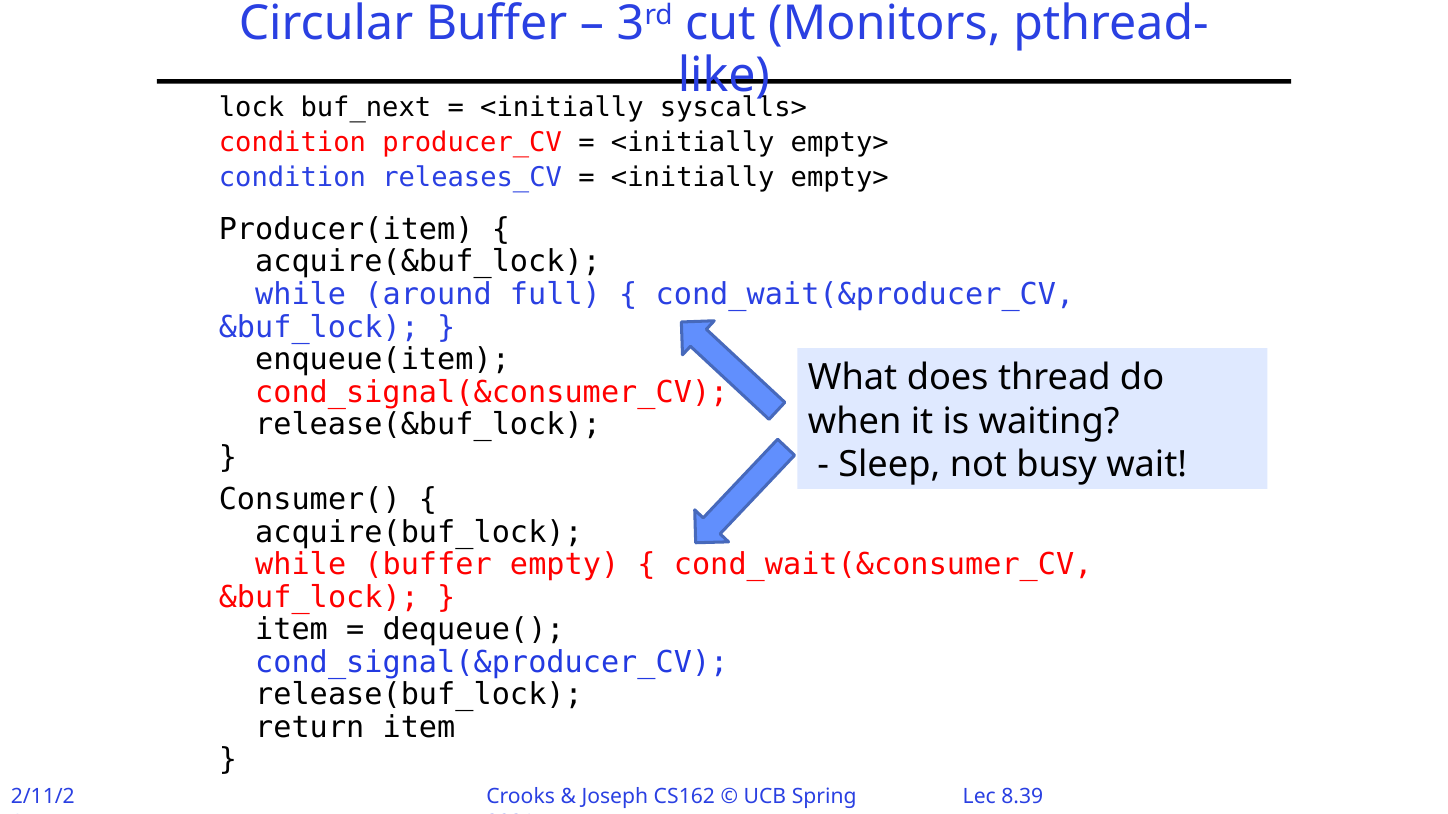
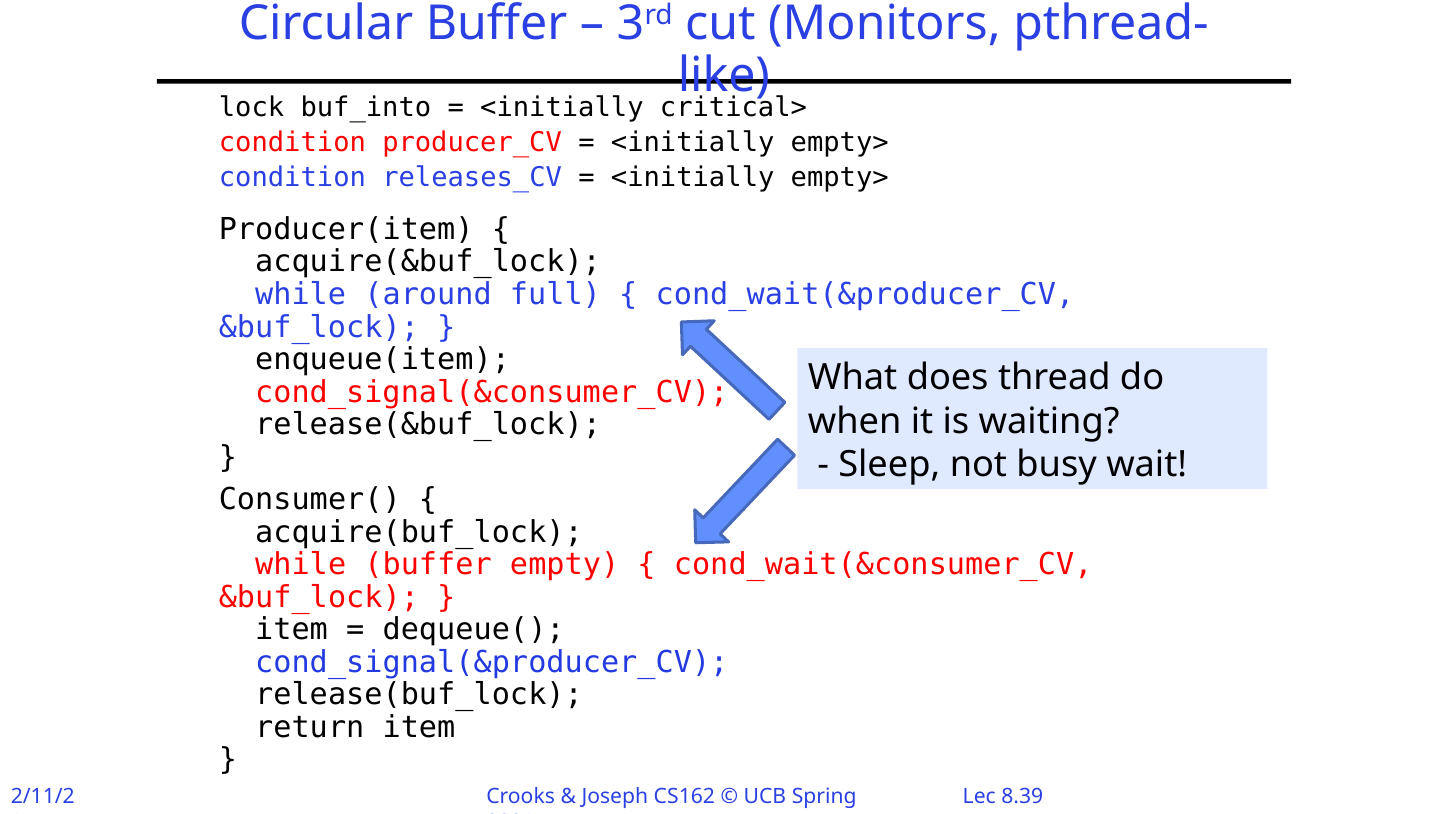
buf_next: buf_next -> buf_into (366, 108)
syscalls>: syscalls> -> critical> (733, 108)
